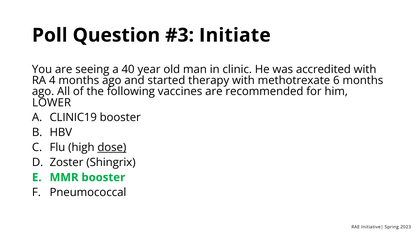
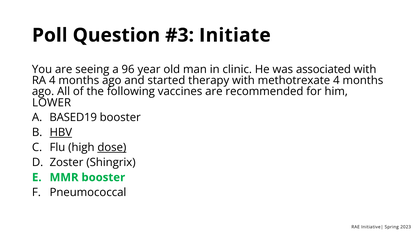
40: 40 -> 96 (128, 69)
accredited: accredited -> associated (323, 69)
methotrexate 6: 6 -> 4 (336, 80)
CLINIC19: CLINIC19 -> BASED19 (73, 117)
HBV underline: none -> present (61, 132)
